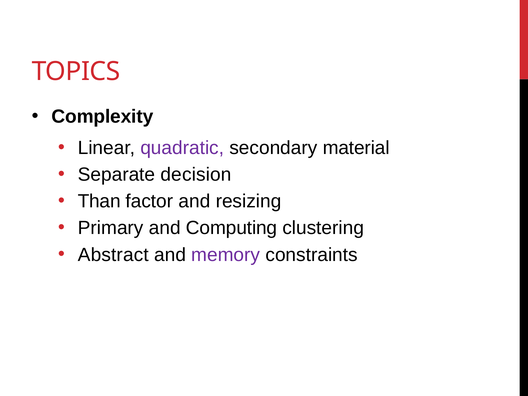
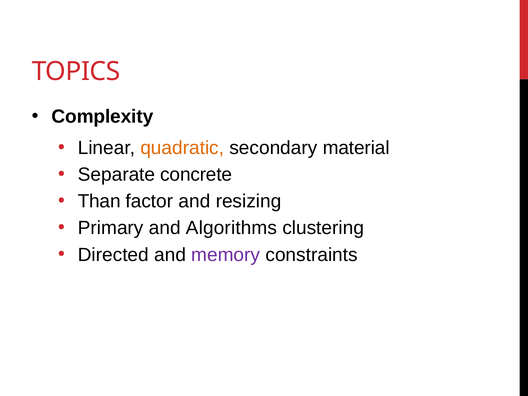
quadratic colour: purple -> orange (182, 148)
decision: decision -> concrete (196, 175)
Computing: Computing -> Algorithms (231, 228)
Abstract: Abstract -> Directed (113, 255)
